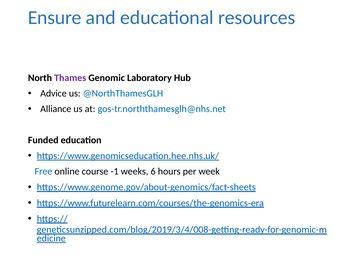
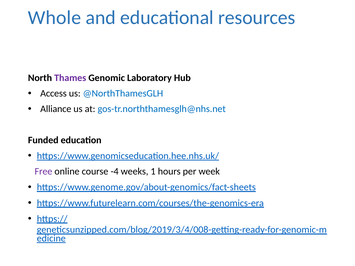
Ensure: Ensure -> Whole (55, 18)
Advice: Advice -> Access (54, 94)
Free colour: blue -> purple (43, 172)
-1: -1 -> -4 (115, 172)
6: 6 -> 1 (153, 172)
